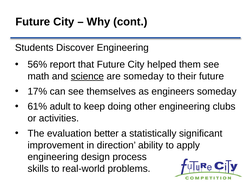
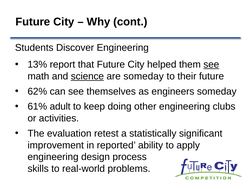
56%: 56% -> 13% (37, 64)
see underline: none -> present (211, 64)
17%: 17% -> 62% (37, 91)
better: better -> retest (106, 133)
direction: direction -> reported (116, 145)
